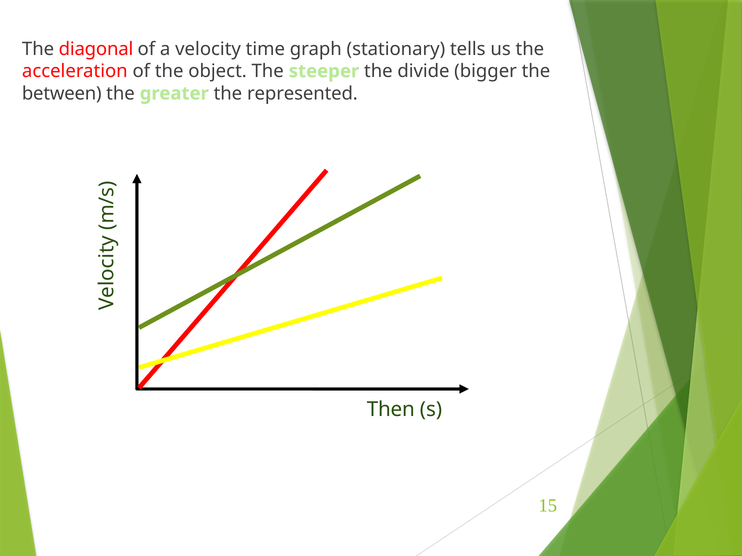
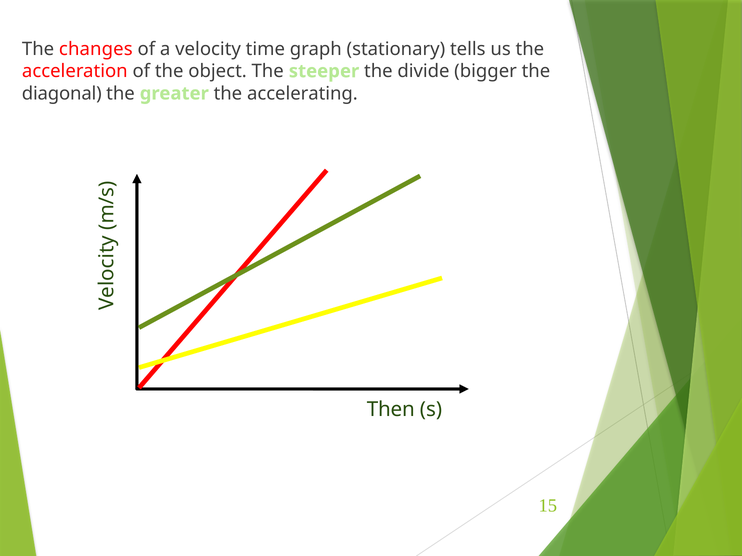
diagonal: diagonal -> changes (96, 49)
between: between -> diagonal (62, 93)
represented: represented -> accelerating (302, 93)
